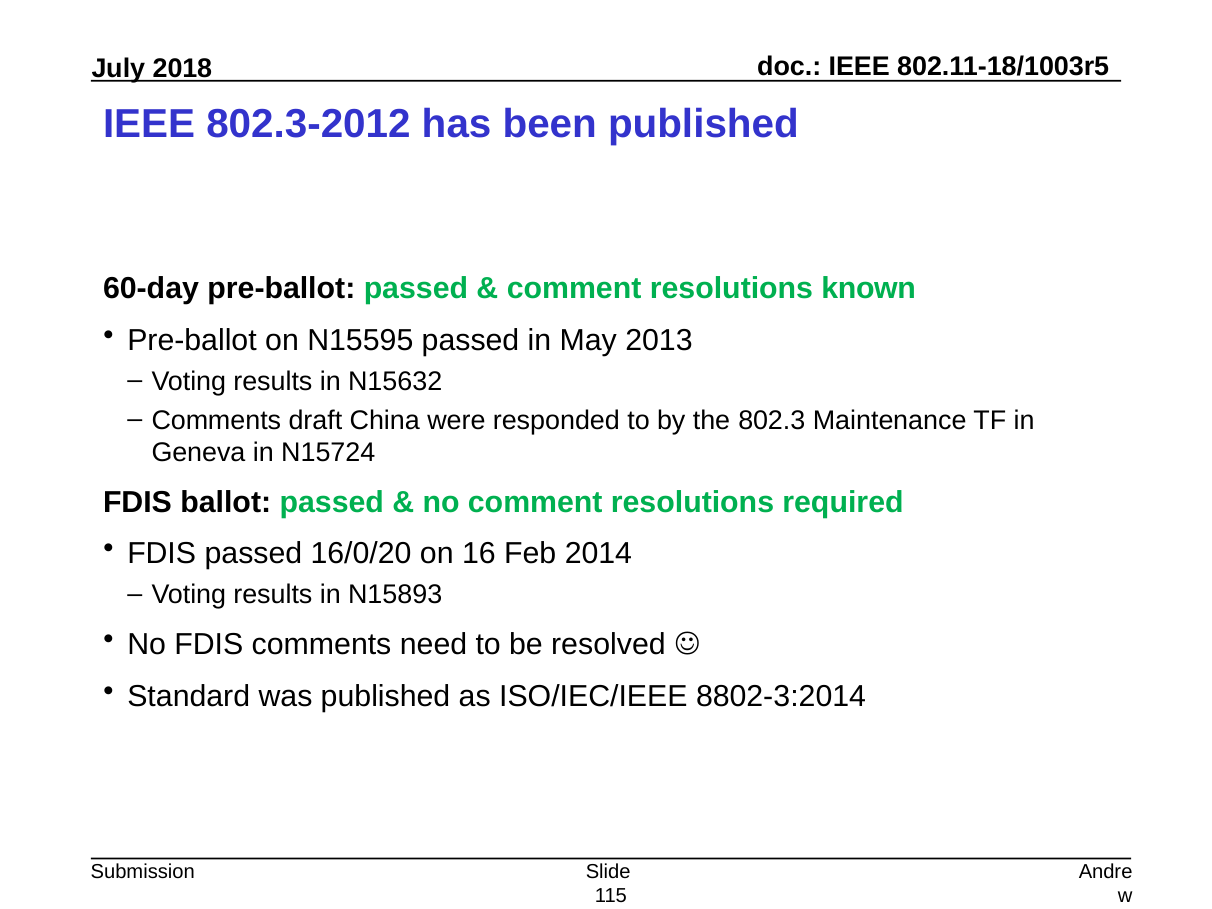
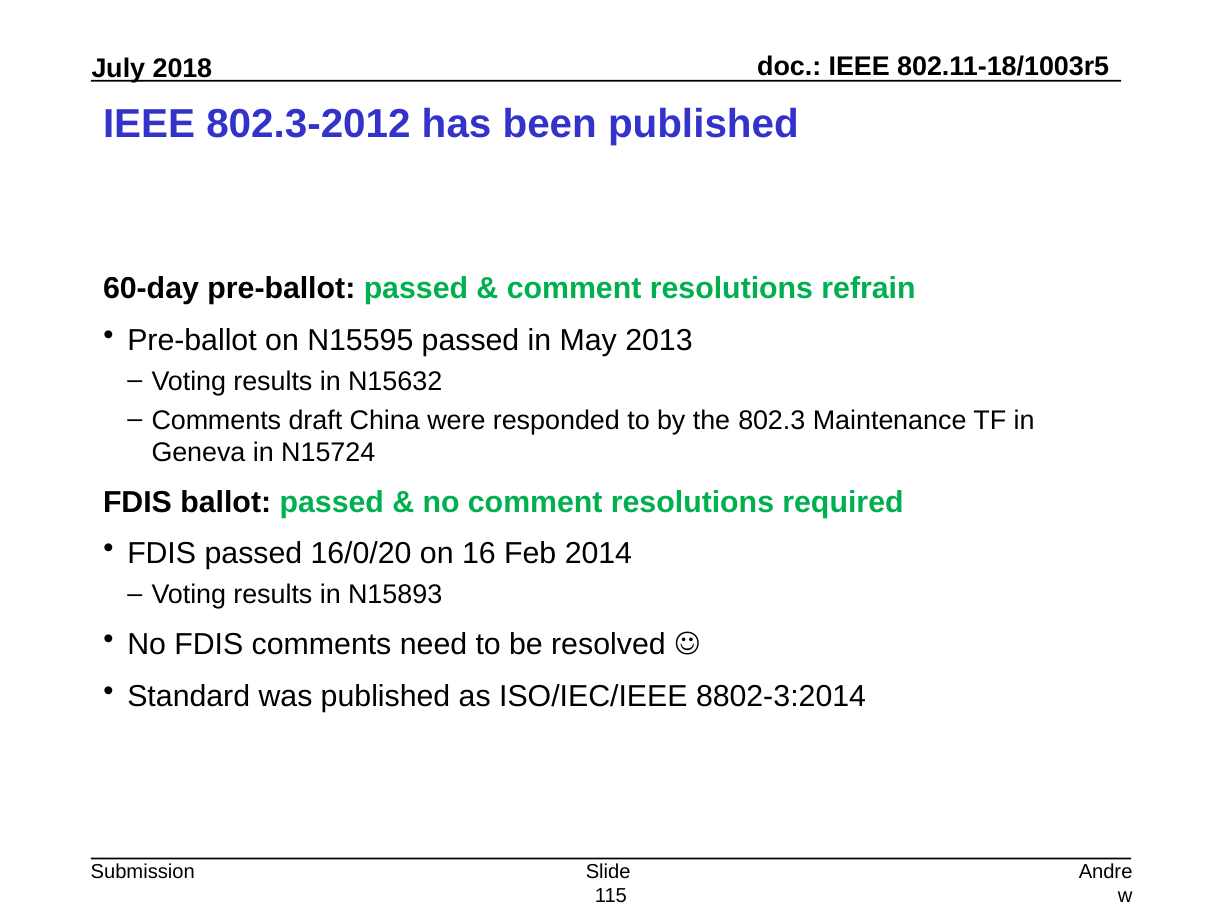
known: known -> refrain (869, 289)
